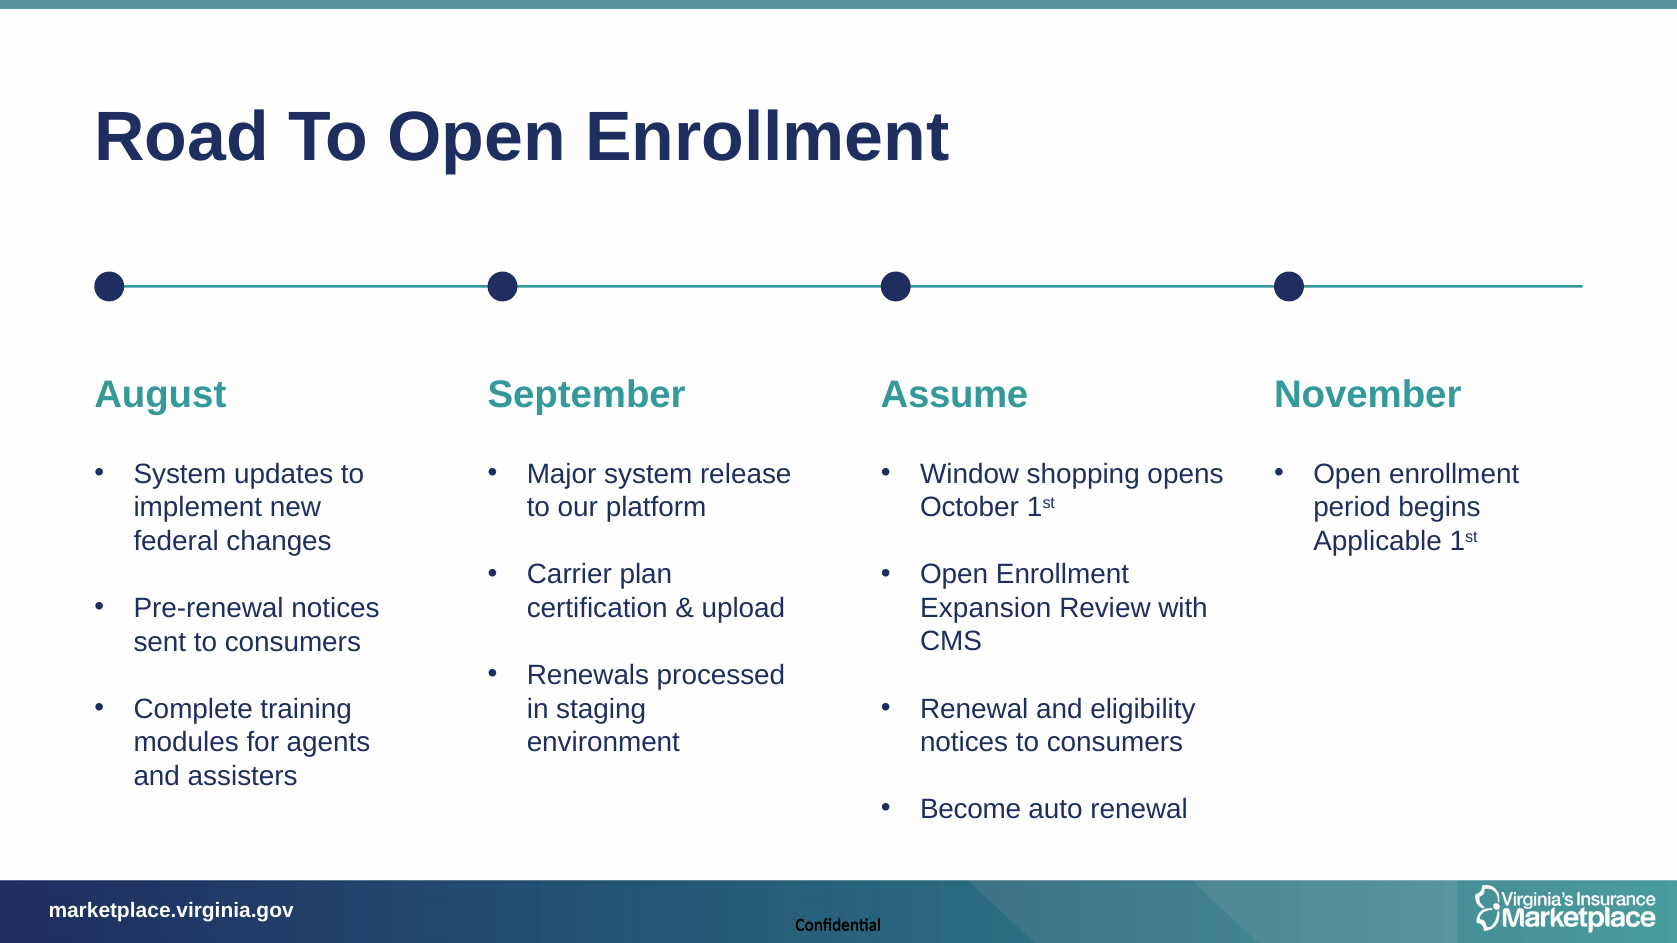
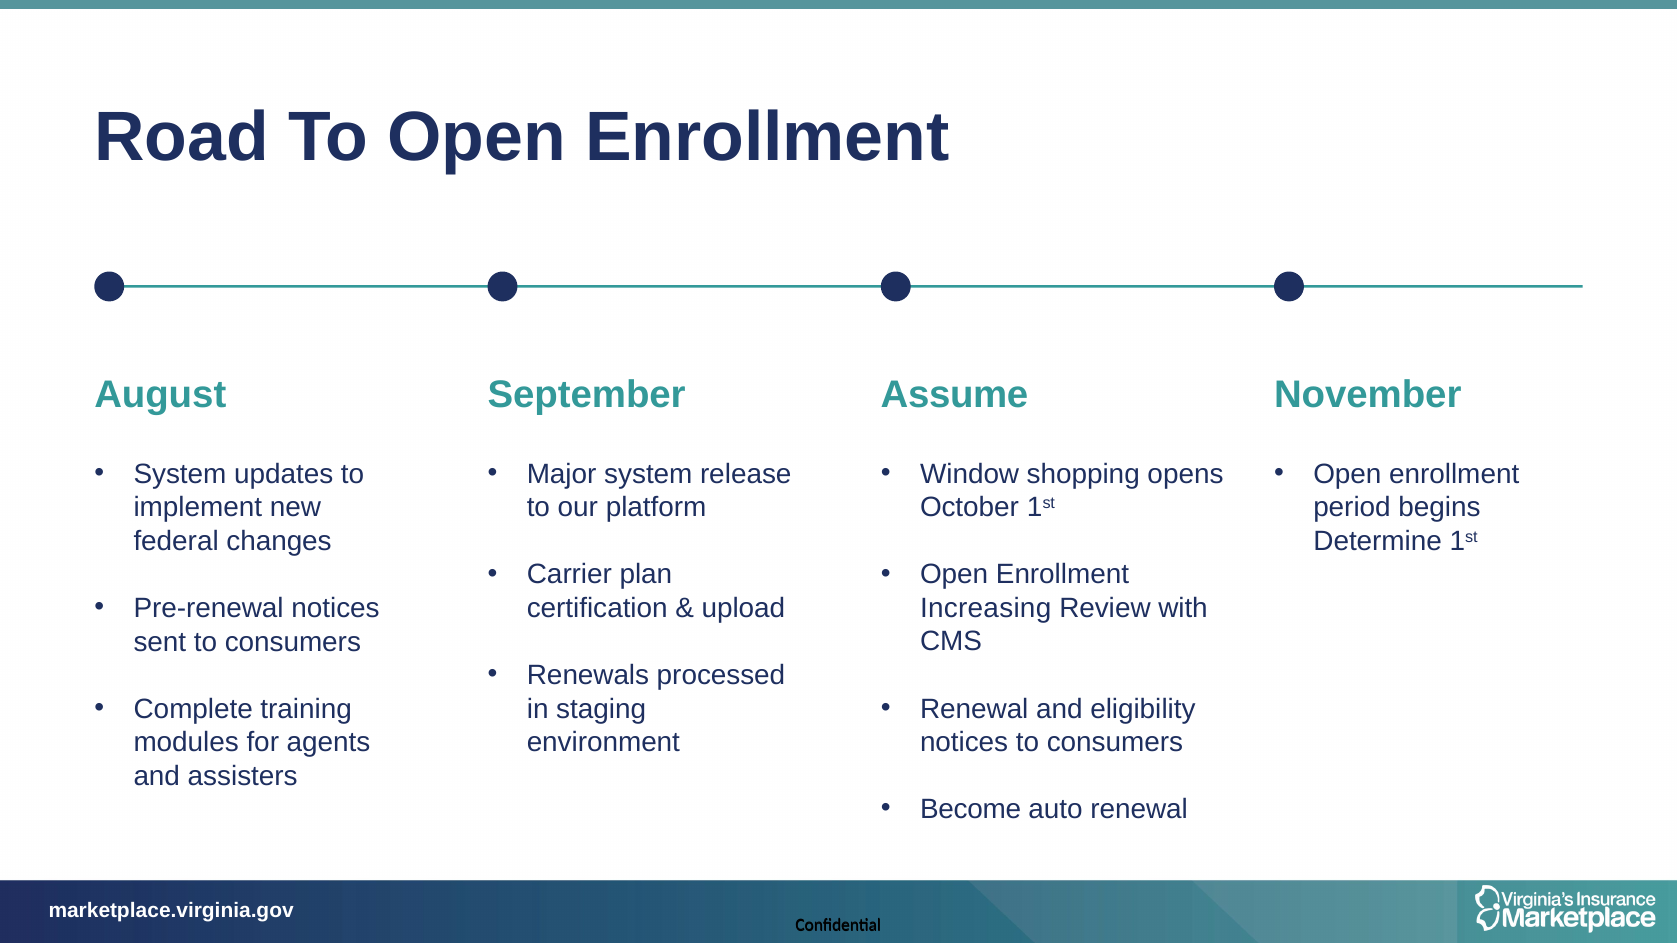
Applicable: Applicable -> Determine (1378, 541)
Expansion: Expansion -> Increasing (986, 608)
